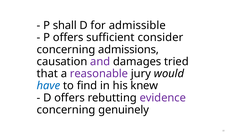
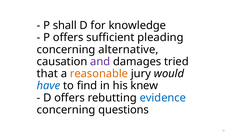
admissible: admissible -> knowledge (137, 25)
consider: consider -> pleading (160, 37)
admissions: admissions -> alternative (128, 49)
reasonable colour: purple -> orange (99, 73)
evidence colour: purple -> blue (163, 98)
genuinely: genuinely -> questions (124, 110)
